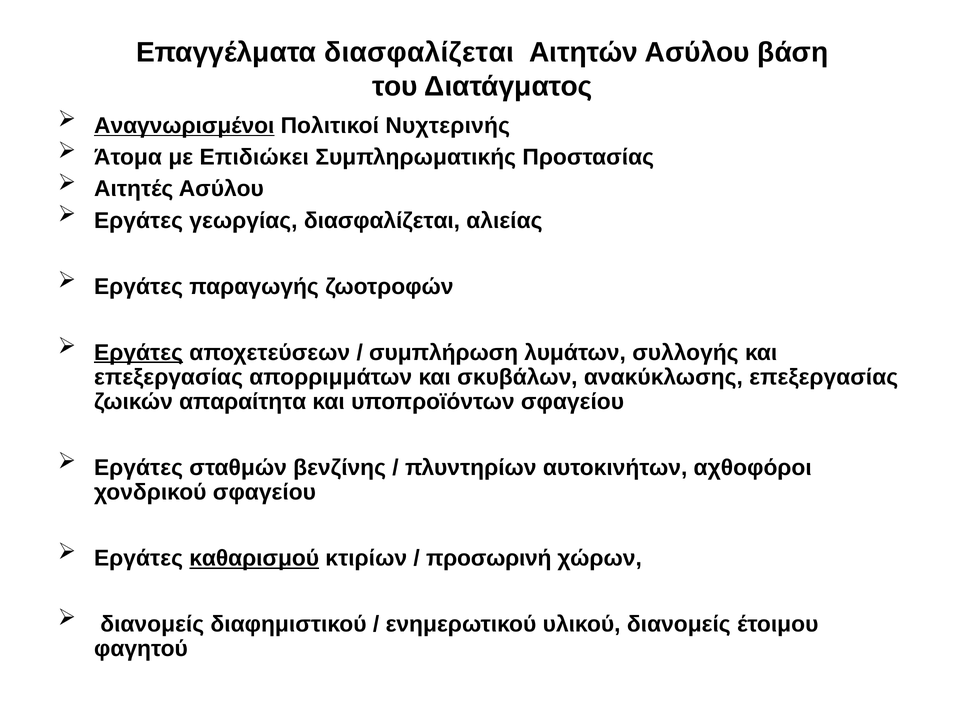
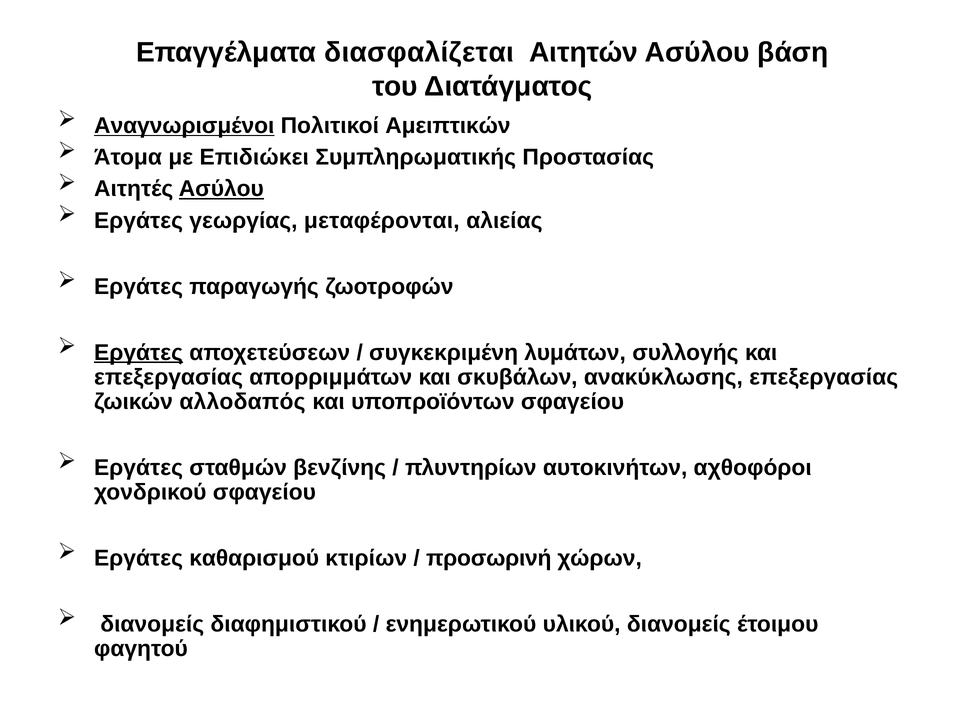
Νυχτερινής: Νυχτερινής -> Αμειπτικών (448, 126)
Ασύλου underline: none -> present (221, 189)
γεωργίας διασφαλίζεται: διασφαλίζεται -> μεταφέρονται (382, 220)
συμπλήρωση: συμπλήρωση -> συγκεκριμένη (444, 352)
απαραίτητα: απαραίτητα -> αλλοδαπός (243, 402)
καθαρισμού underline: present -> none (254, 558)
